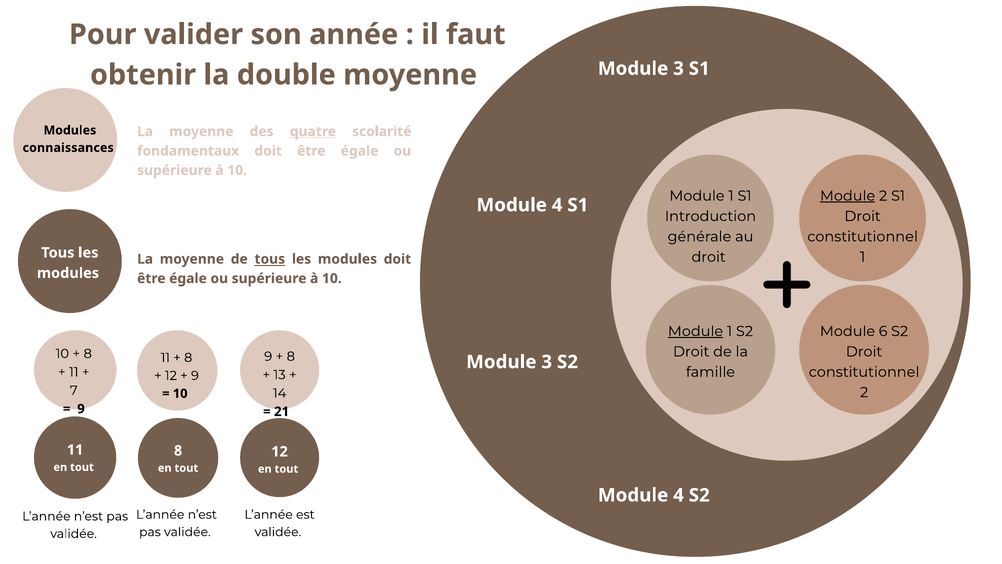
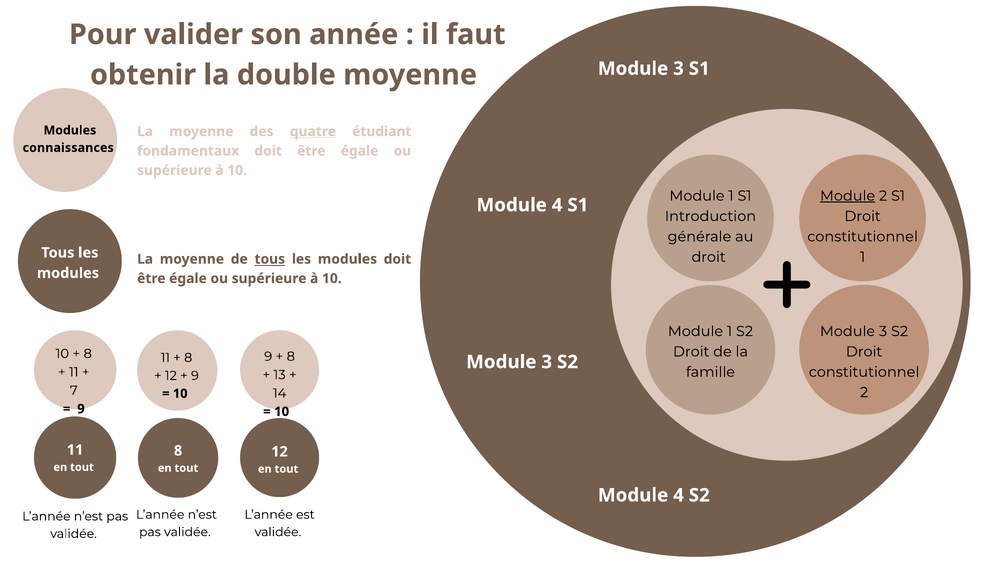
scolarité: scolarité -> étudiant (382, 131)
Module underline: present -> none (696, 331)
6: 6 -> 3 (883, 331)
21: 21 -> 10 (282, 411)
